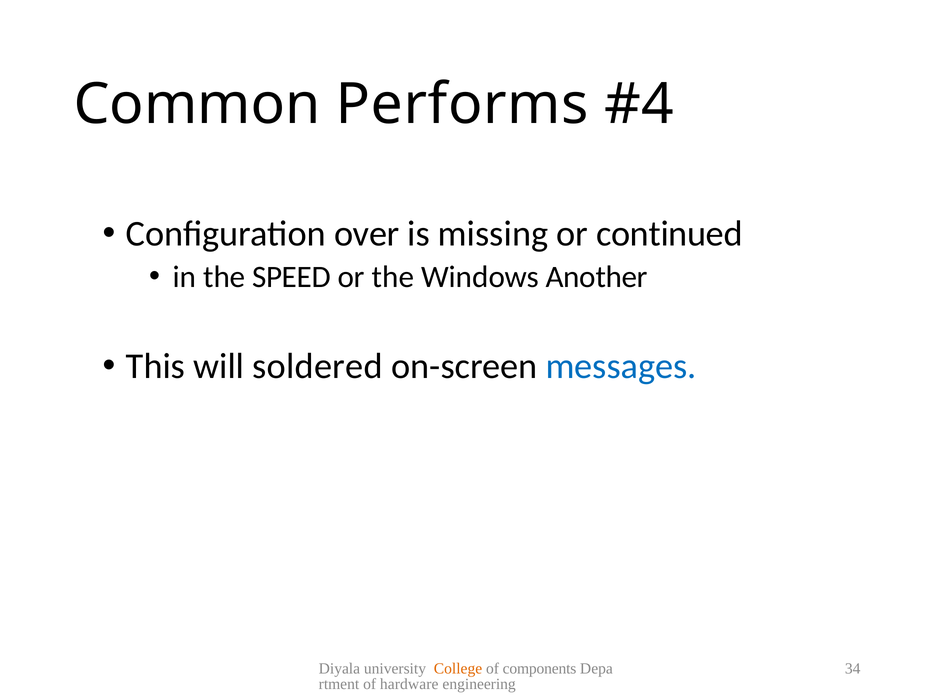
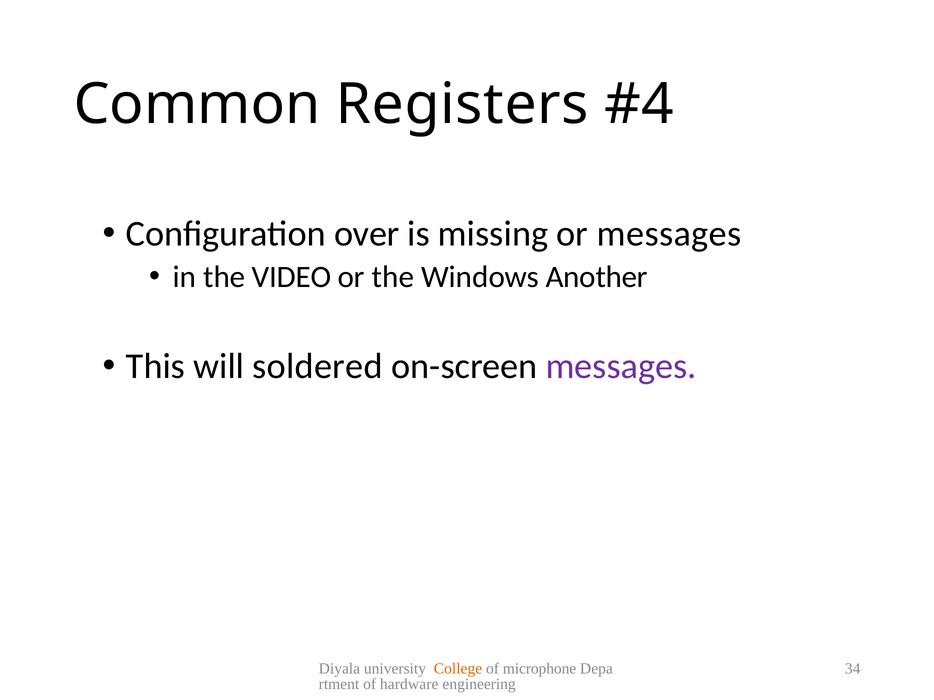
Performs: Performs -> Registers (462, 105)
or continued: continued -> messages (669, 234)
SPEED: SPEED -> VIDEO (292, 277)
messages colour: blue -> purple (621, 366)
components: components -> microphone (540, 669)
